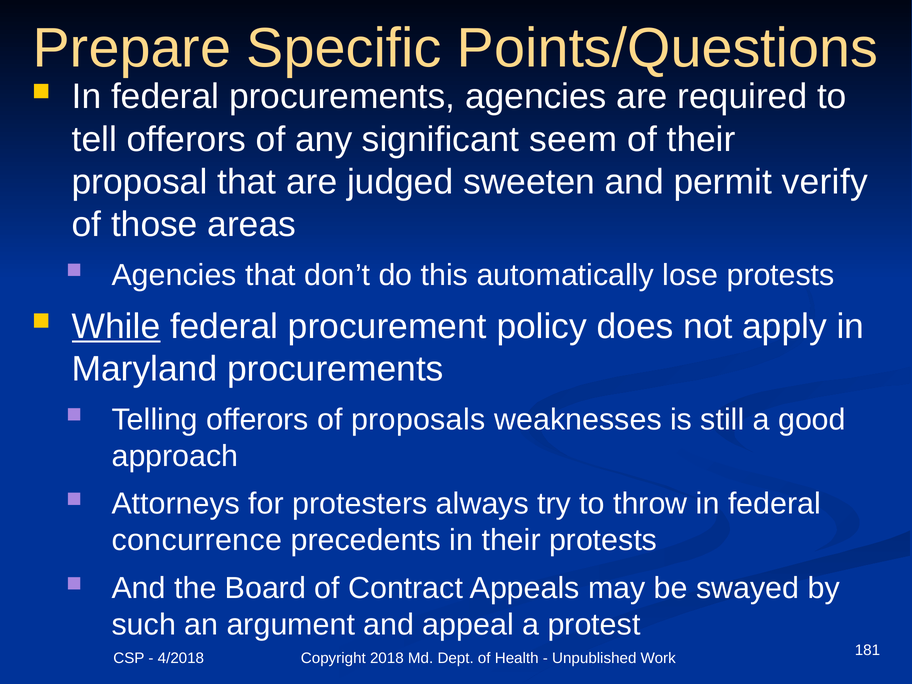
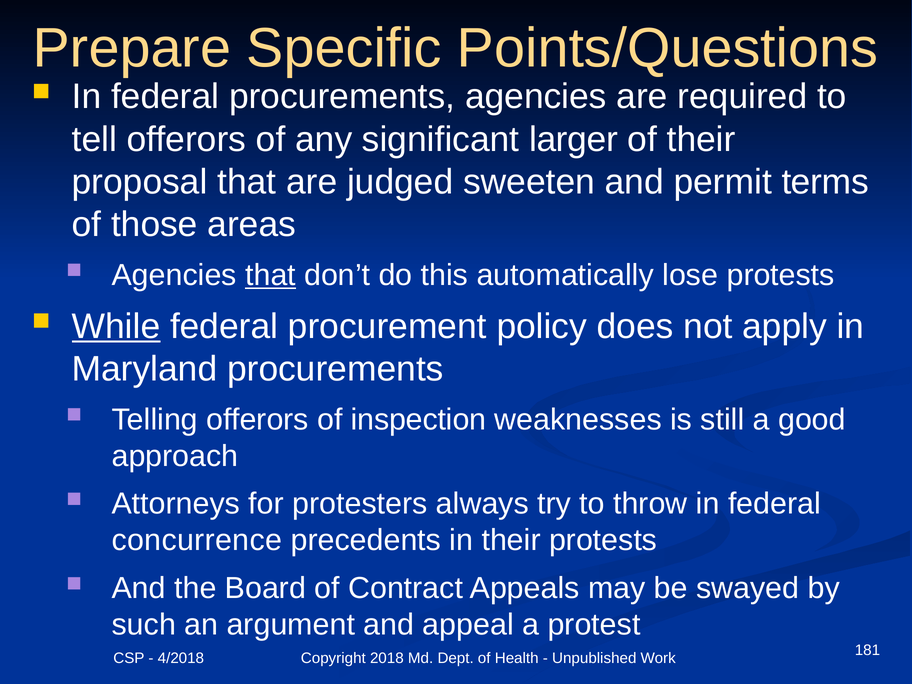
seem: seem -> larger (574, 139)
verify: verify -> terms (825, 182)
that underline: none -> present (271, 275)
proposals: proposals -> inspection (419, 420)
